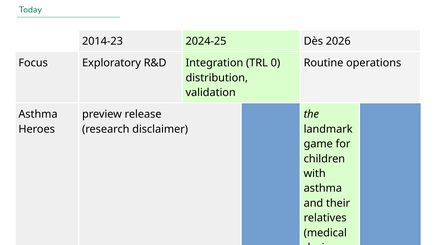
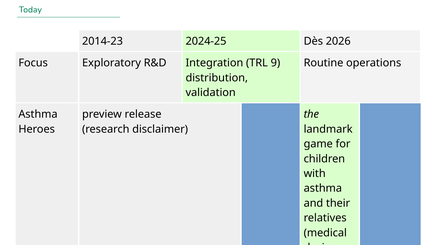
0: 0 -> 9 (275, 63)
